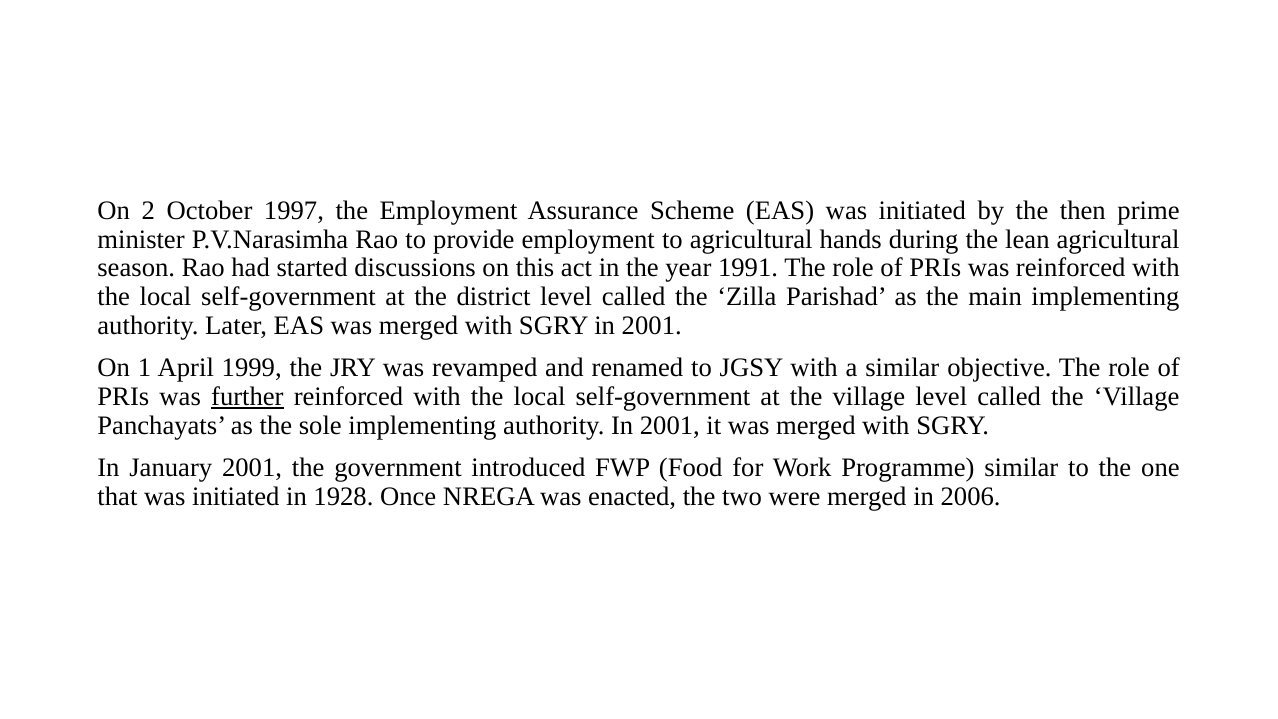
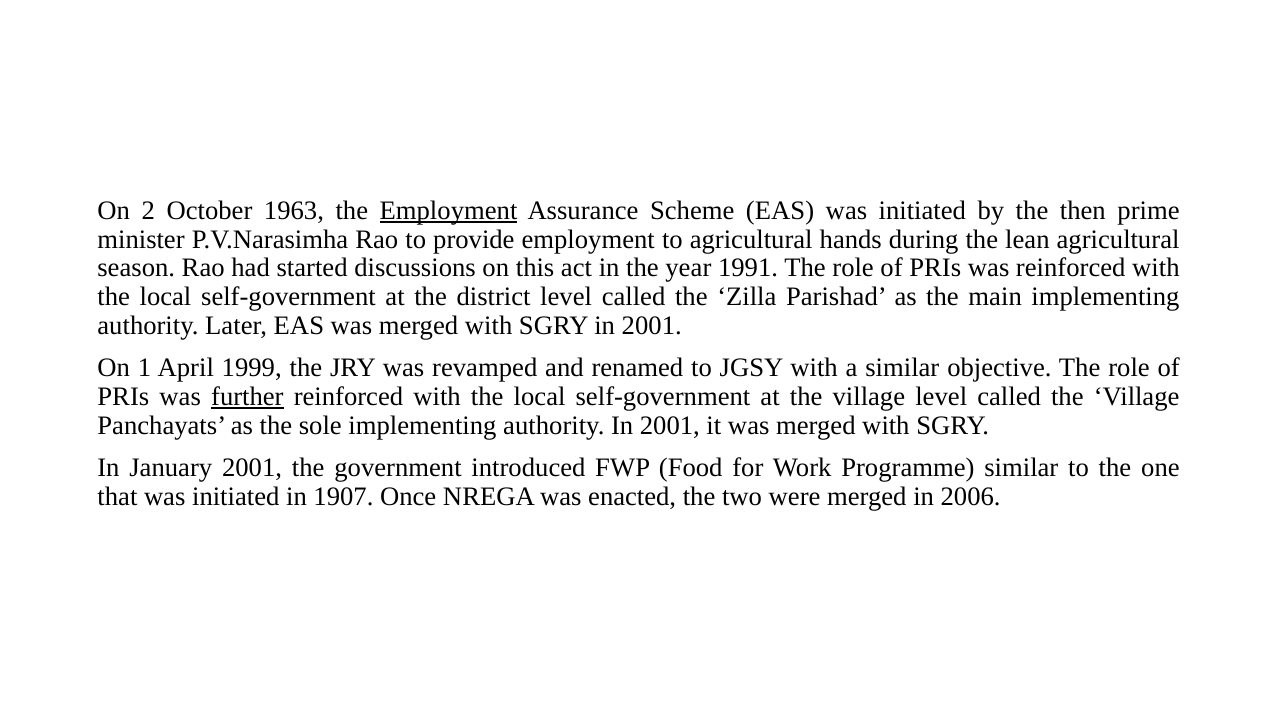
1997: 1997 -> 1963 (294, 210)
Employment underline: none -> present (449, 210)
1928: 1928 -> 1907 (343, 496)
